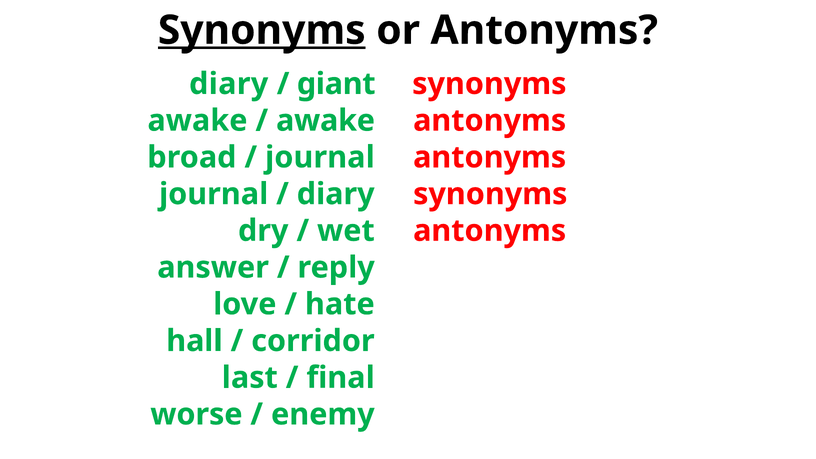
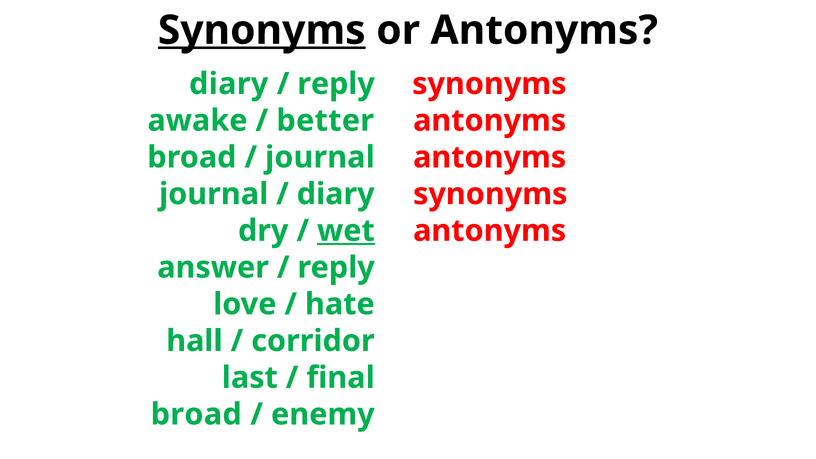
giant: giant -> reply (336, 84)
awake: awake -> better (325, 121)
wet underline: none -> present (346, 231)
worse: worse -> broad (196, 414)
